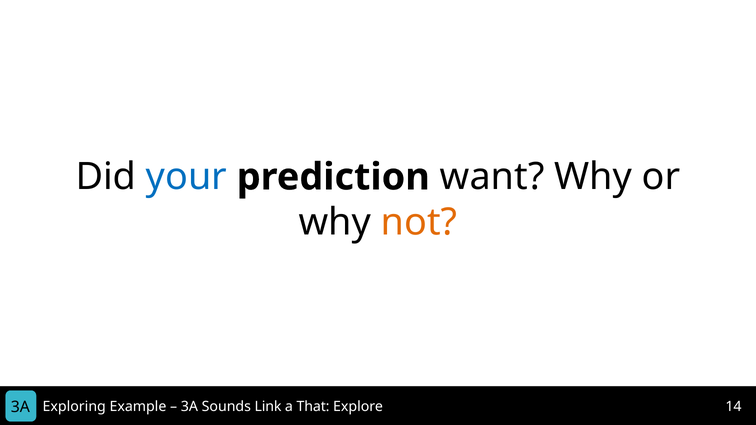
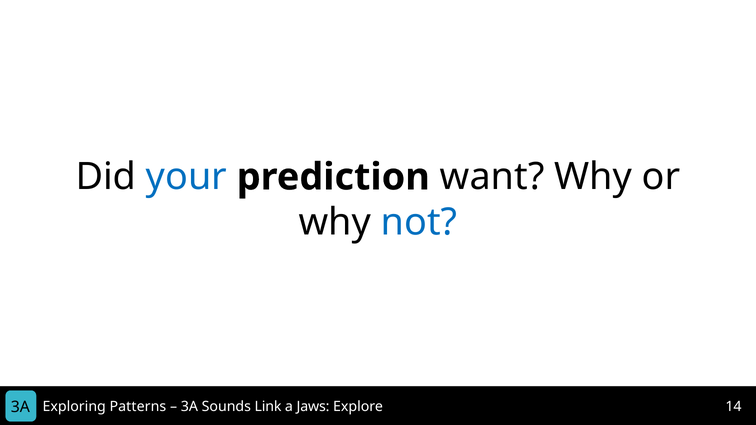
not colour: orange -> blue (419, 222)
Example: Example -> Patterns (138, 407)
That: That -> Jaws (313, 407)
